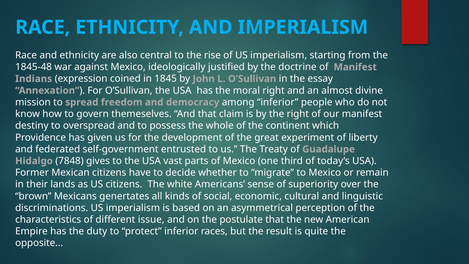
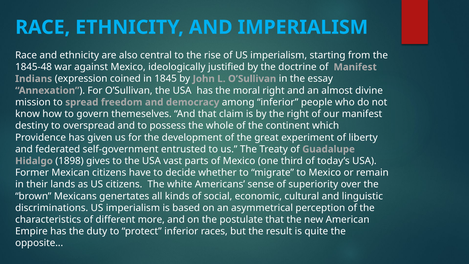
7848: 7848 -> 1898 (70, 161)
issue: issue -> more (151, 219)
